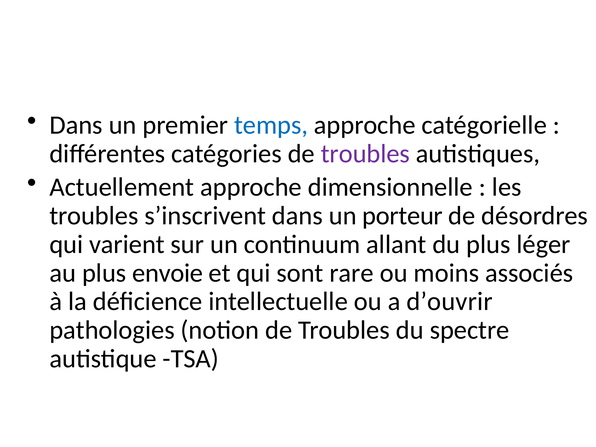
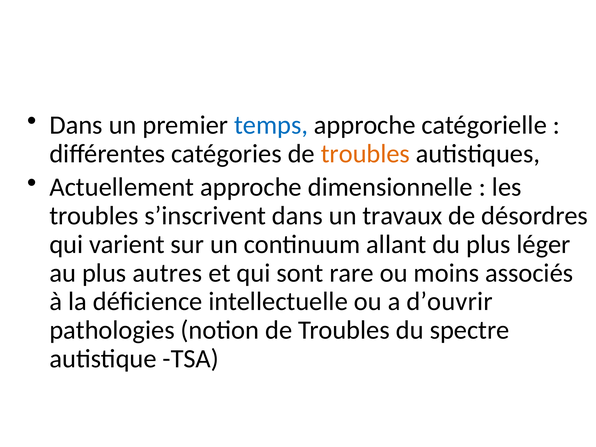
troubles colour: purple -> orange (365, 154)
porteur: porteur -> travaux (402, 216)
envoie: envoie -> autres (167, 273)
